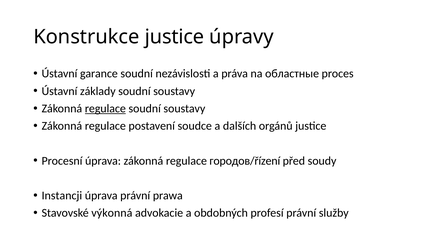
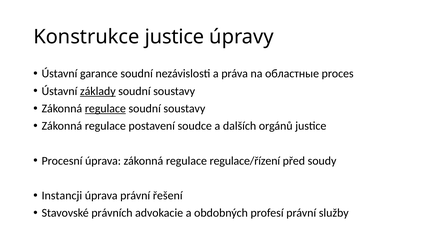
základy underline: none -> present (98, 91)
городов/řízení: городов/řízení -> regulace/řízení (245, 160)
prawa: prawa -> řešení (168, 195)
výkonná: výkonná -> právních (112, 213)
